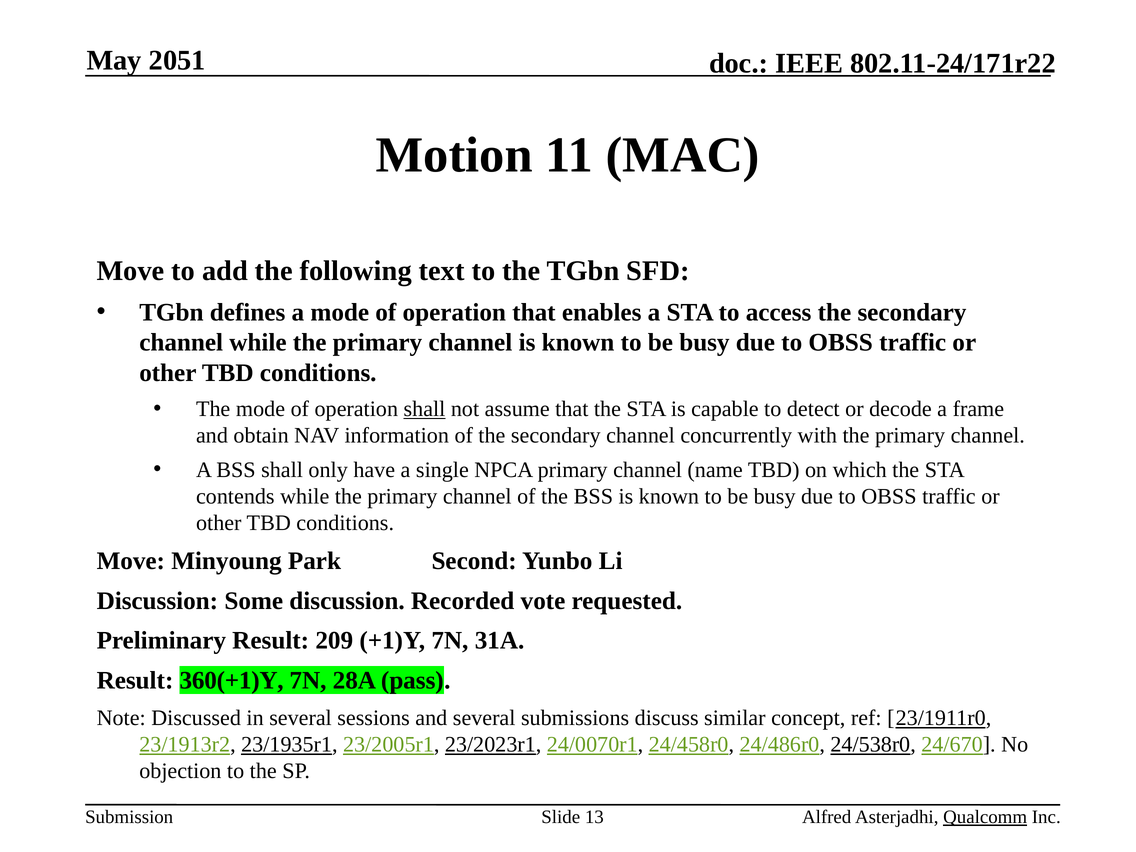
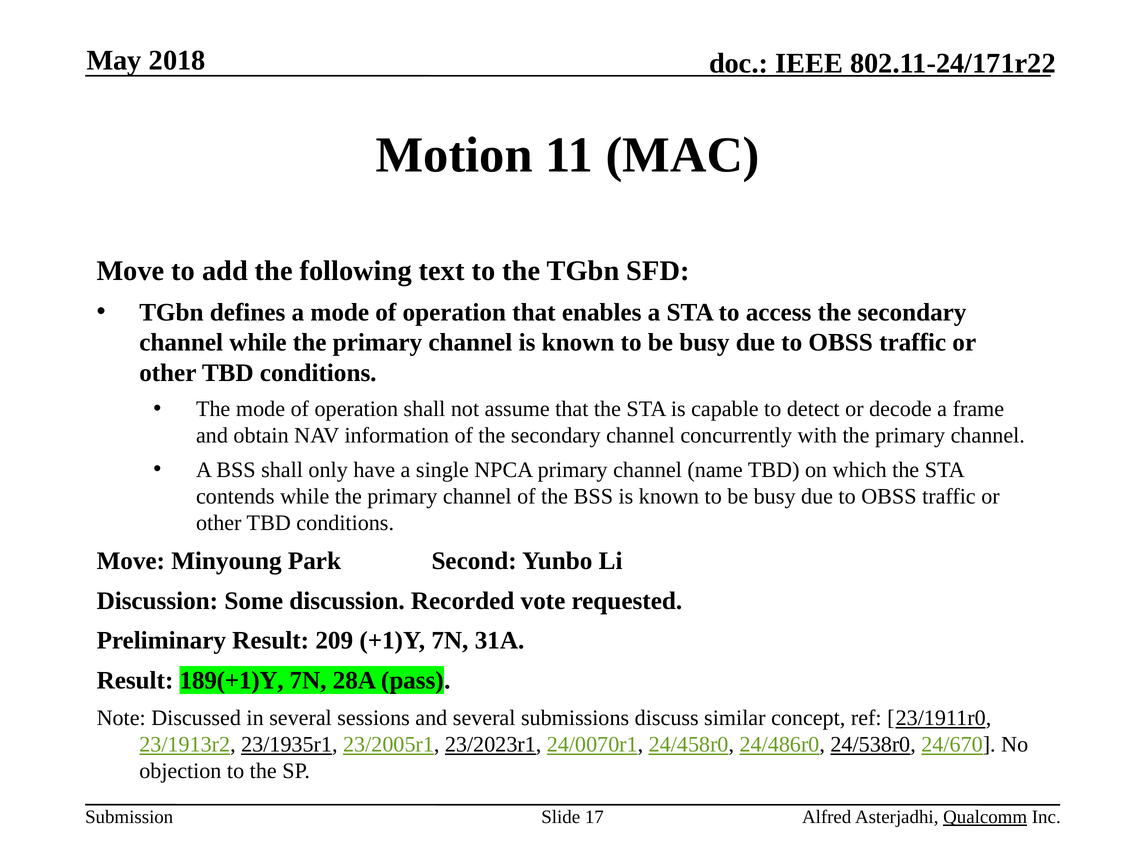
2051: 2051 -> 2018 (177, 60)
shall underline: present -> none (424, 409)
360(+1)Y: 360(+1)Y -> 189(+1)Y (232, 680)
13: 13 -> 17 (594, 817)
